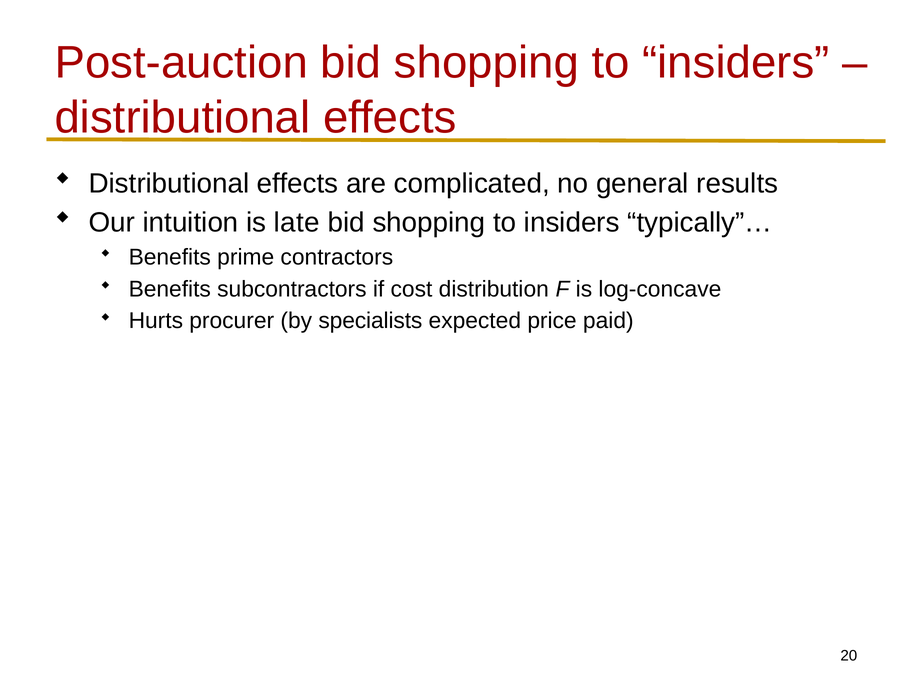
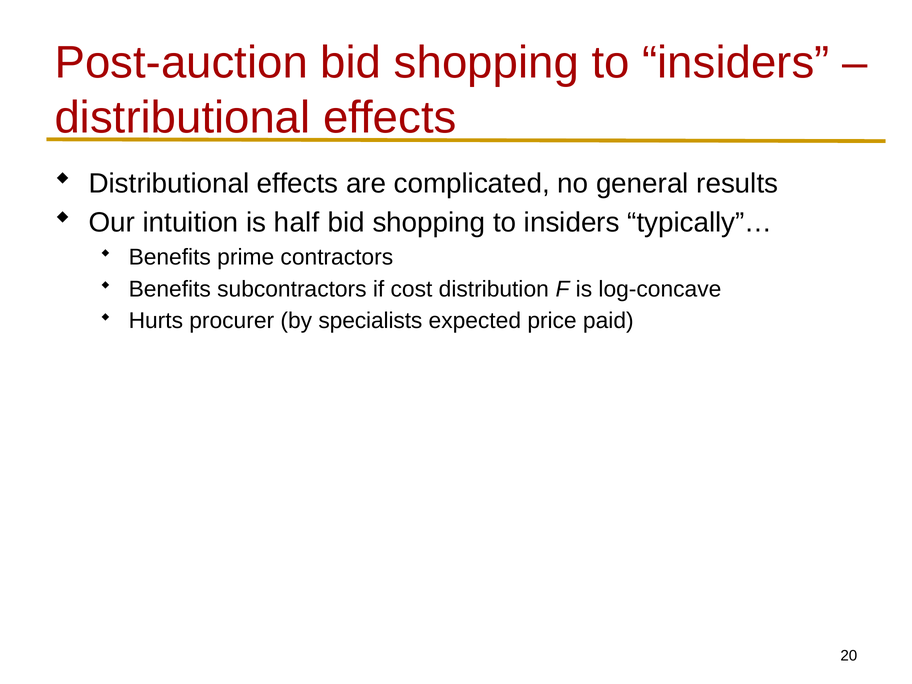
late: late -> half (297, 223)
